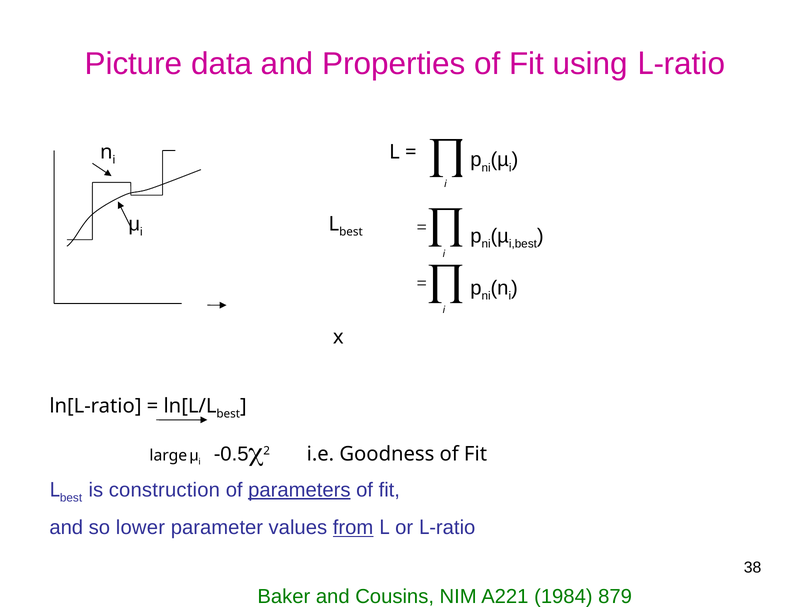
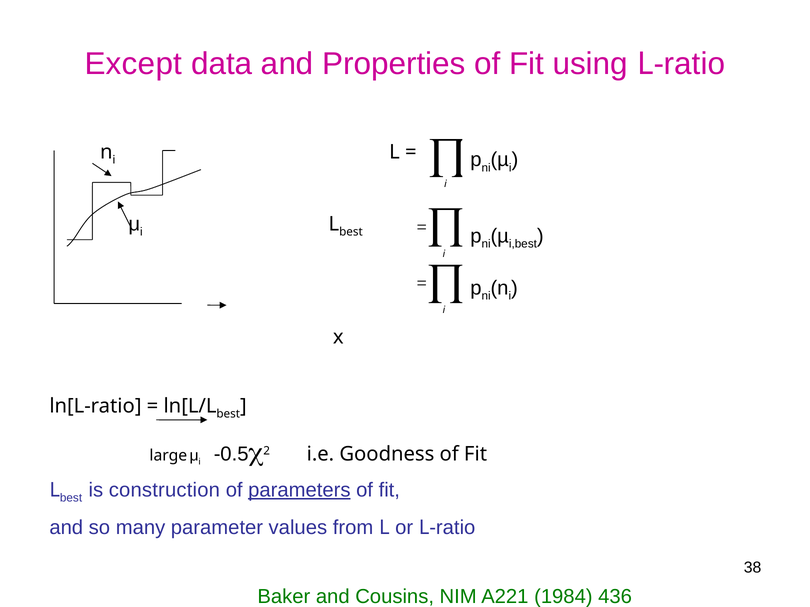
Picture: Picture -> Except (133, 64)
lower: lower -> many (141, 528)
from underline: present -> none (353, 528)
879: 879 -> 436 (615, 597)
